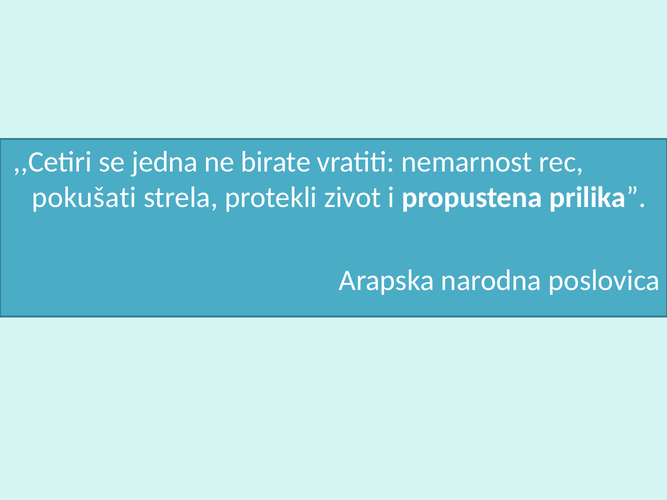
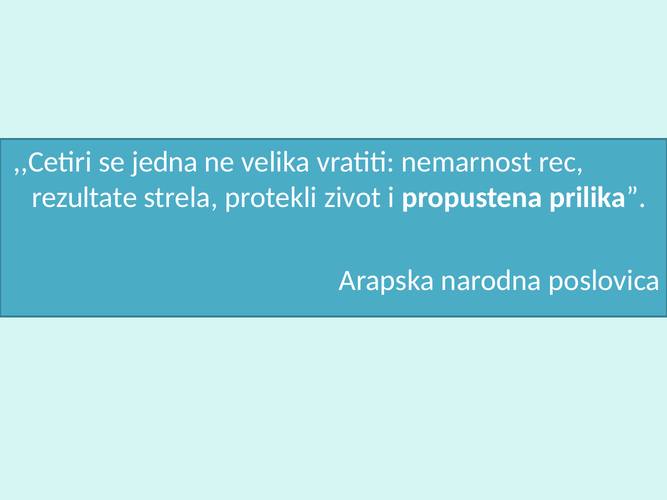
birate: birate -> velika (276, 162)
pokušati: pokušati -> rezultate (84, 198)
